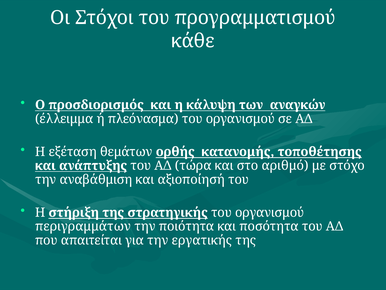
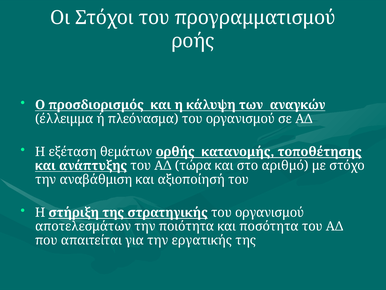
κάθε: κάθε -> ροής (193, 41)
περιγραμμάτων: περιγραμμάτων -> αποτελεσμάτων (83, 226)
